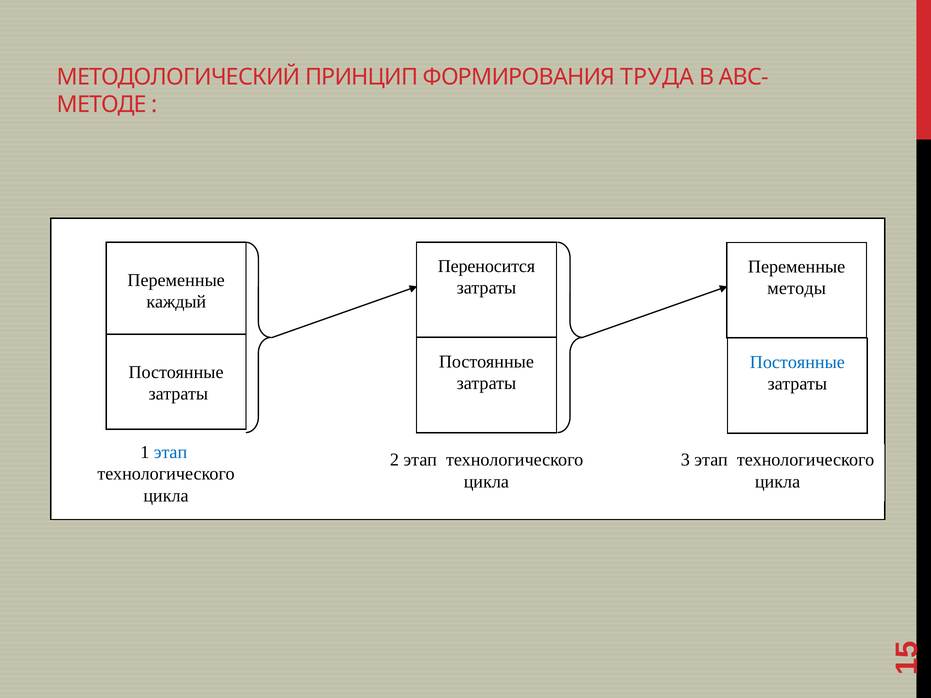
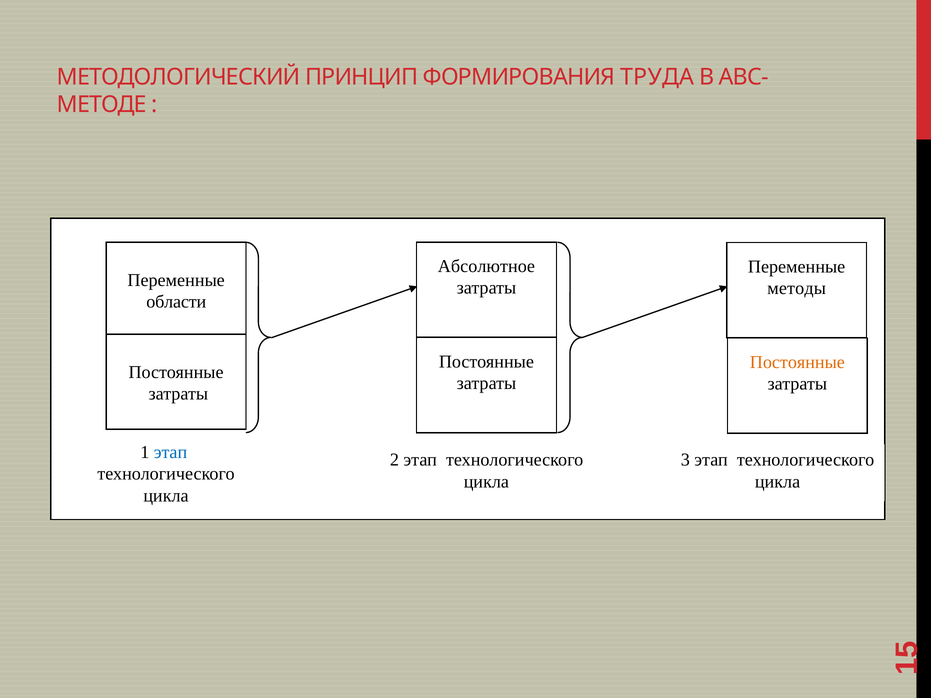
Переносится: Переносится -> Абсолютное (486, 266)
каждый: каждый -> области (176, 302)
Постоянные colour: blue -> orange (797, 362)
